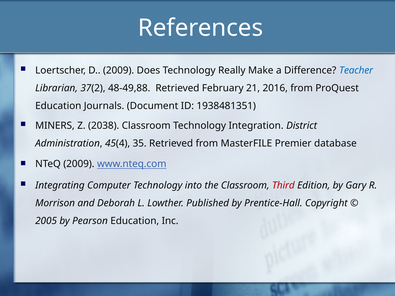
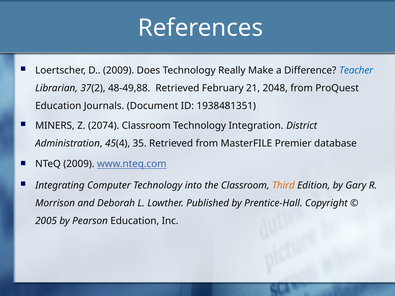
2016: 2016 -> 2048 (275, 88)
2038: 2038 -> 2074 (104, 126)
Third colour: red -> orange (283, 185)
